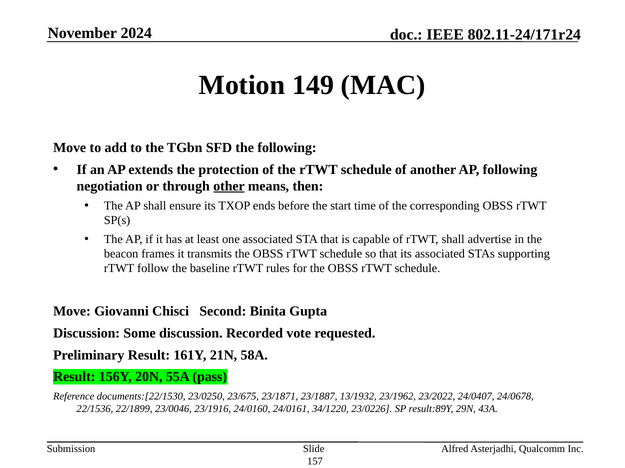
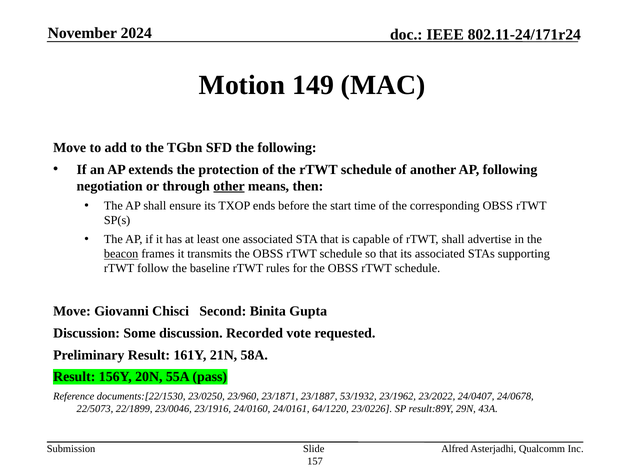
beacon underline: none -> present (121, 254)
23/675: 23/675 -> 23/960 (243, 397)
13/1932: 13/1932 -> 53/1932 (358, 397)
22/1536: 22/1536 -> 22/5073 (95, 409)
34/1220: 34/1220 -> 64/1220 (331, 409)
